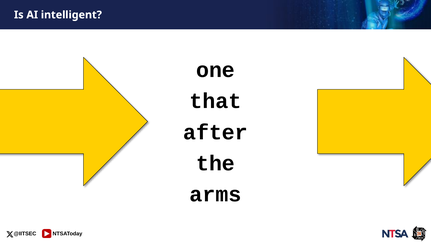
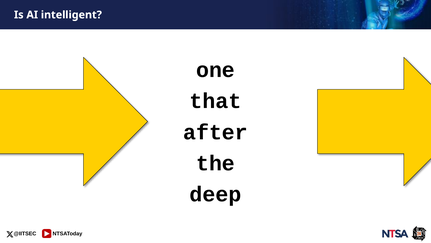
arms: arms -> deep (215, 194)
